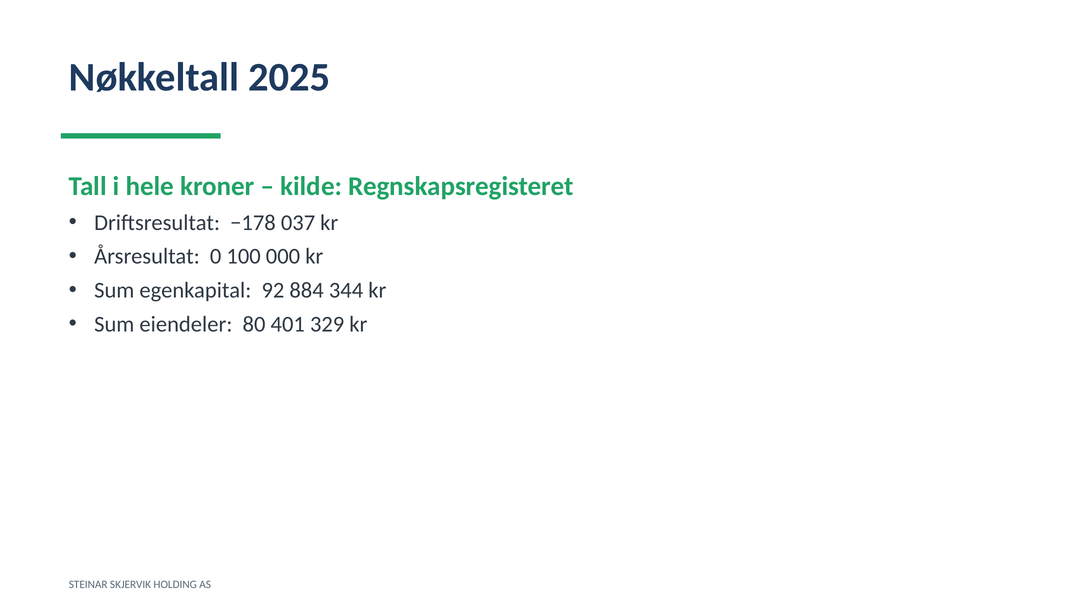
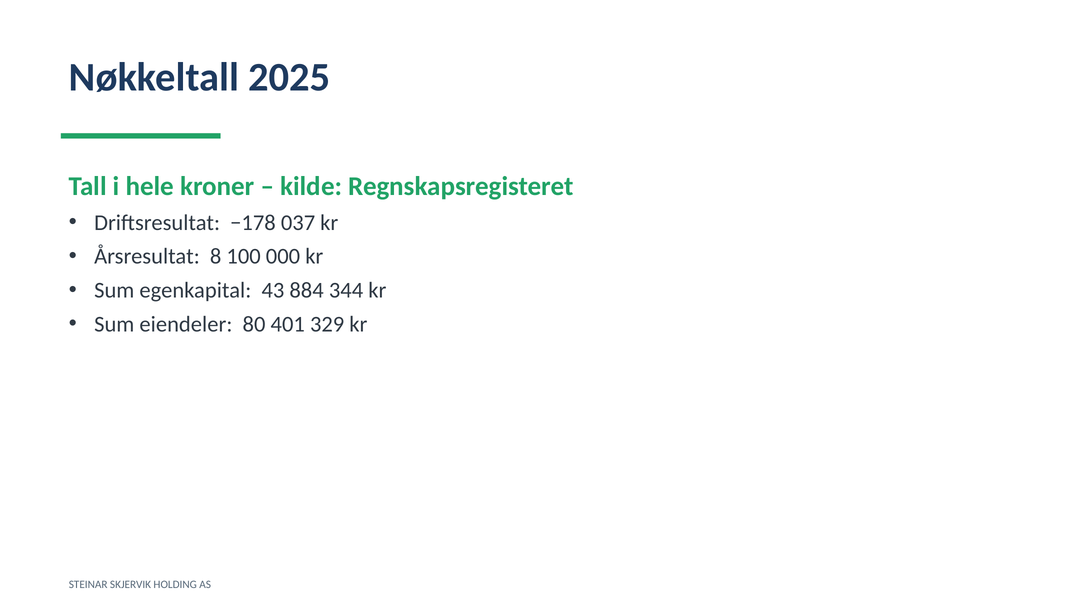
0: 0 -> 8 (216, 256)
92: 92 -> 43 (273, 290)
